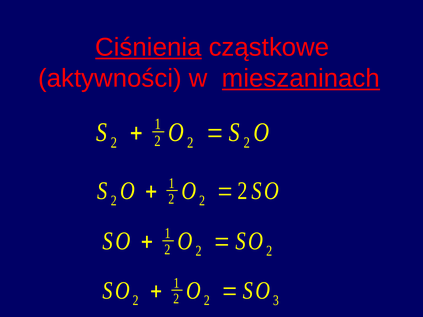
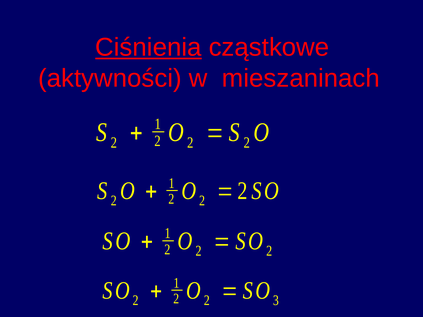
mieszaninach underline: present -> none (301, 79)
